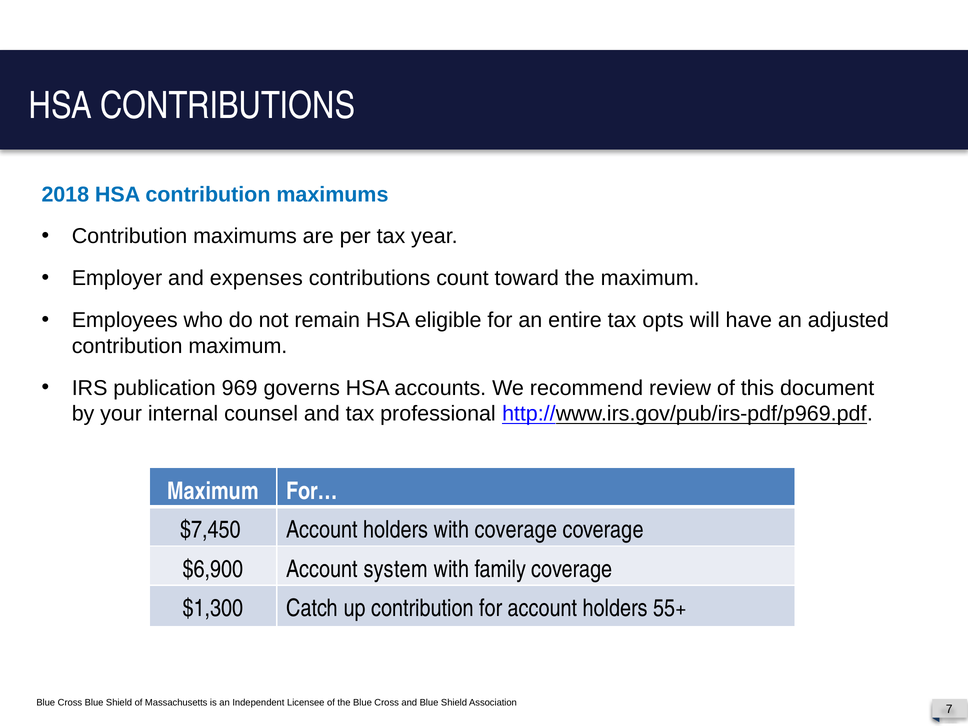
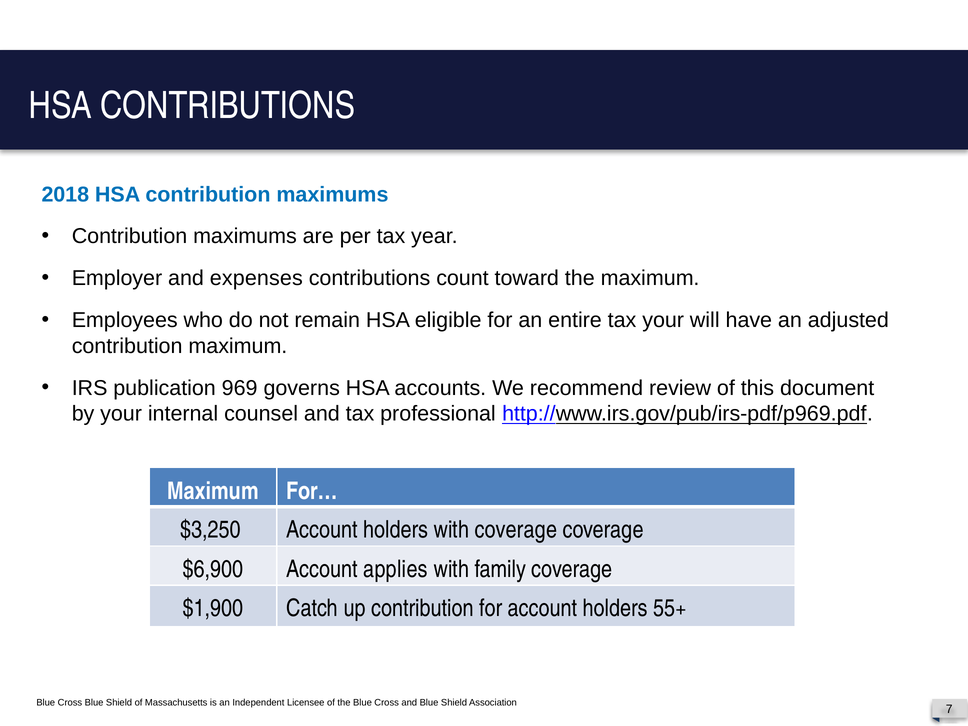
tax opts: opts -> your (663, 320)
$7,450: $7,450 -> $3,250 (210, 530)
system: system -> applies (396, 569)
$1,300: $1,300 -> $1,900 (213, 608)
